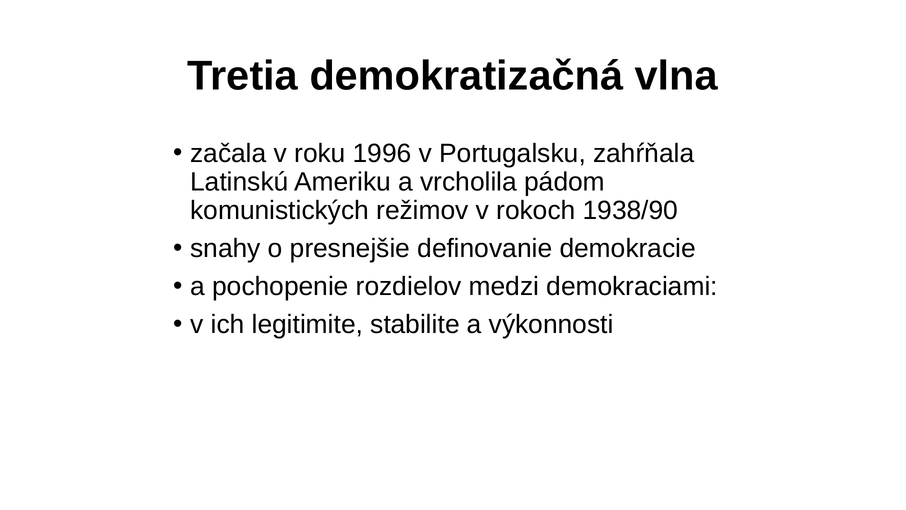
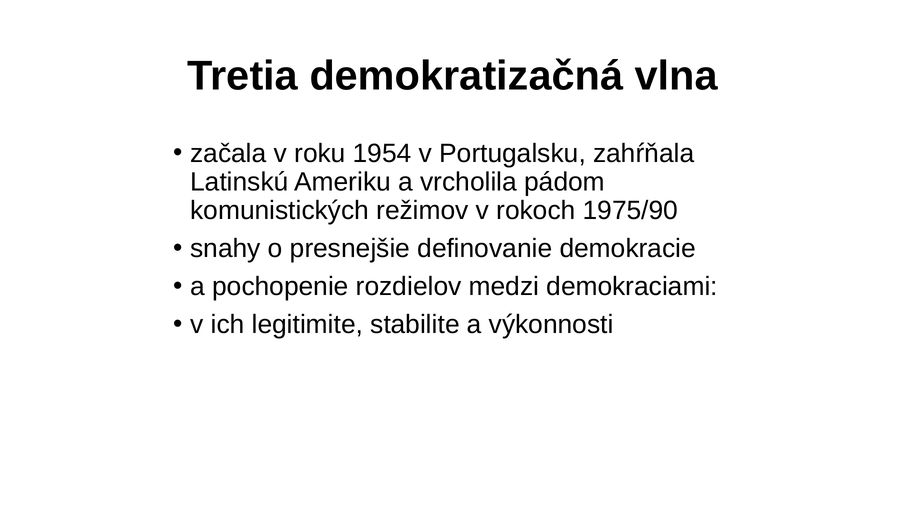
1996: 1996 -> 1954 (382, 153)
1938/90: 1938/90 -> 1975/90 (630, 210)
